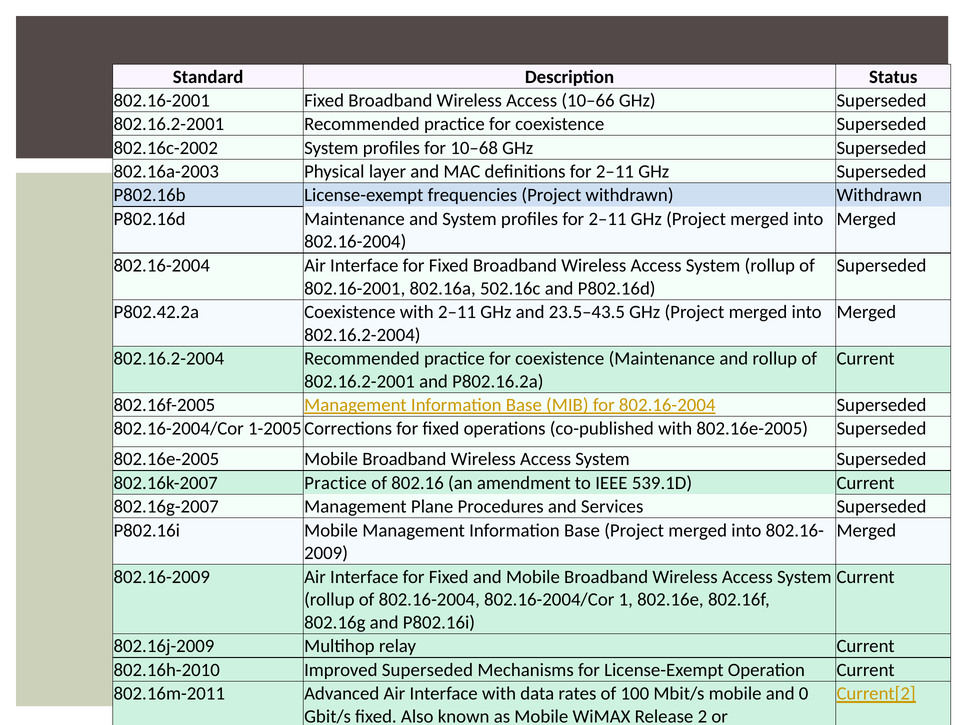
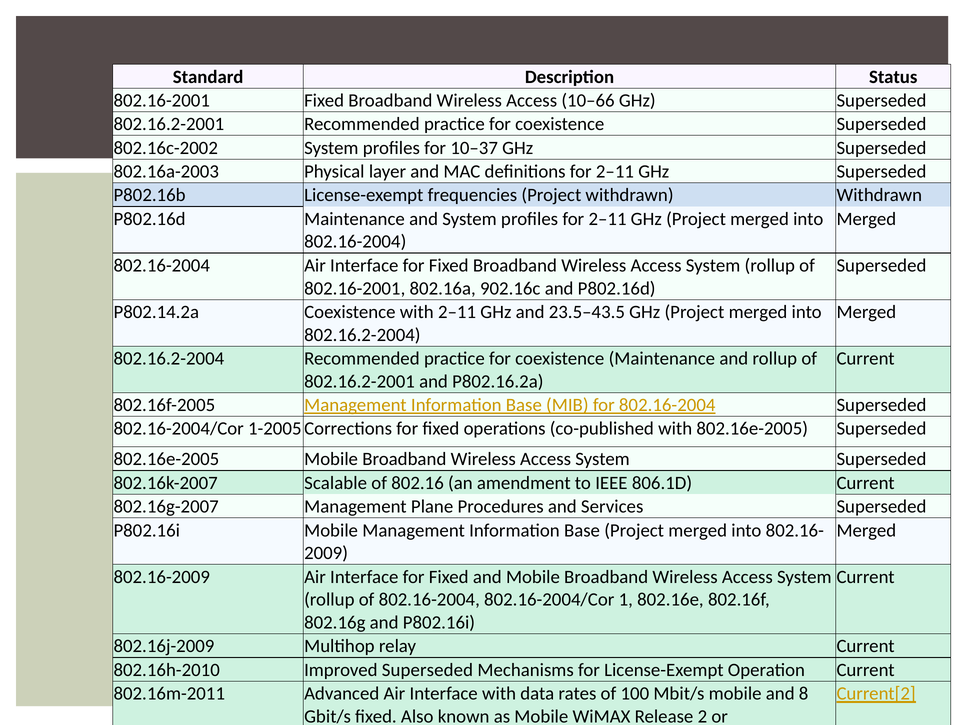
10–68: 10–68 -> 10–37 (474, 148)
502.16c: 502.16c -> 902.16c (510, 288)
P802.42.2a: P802.42.2a -> P802.14.2a (156, 312)
802.16k-2007 Practice: Practice -> Scalable (336, 483)
539.1D: 539.1D -> 806.1D (662, 483)
0: 0 -> 8 (804, 694)
